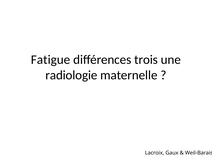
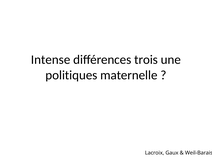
Fatigue: Fatigue -> Intense (51, 60)
radiologie: radiologie -> politiques (71, 75)
